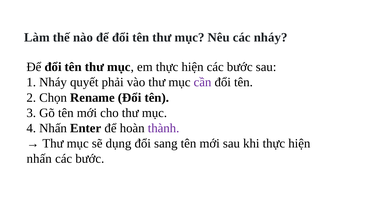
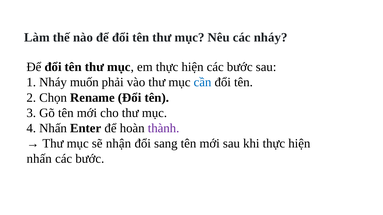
quyết: quyết -> muốn (84, 82)
cần colour: purple -> blue (203, 82)
dụng: dụng -> nhận (118, 144)
